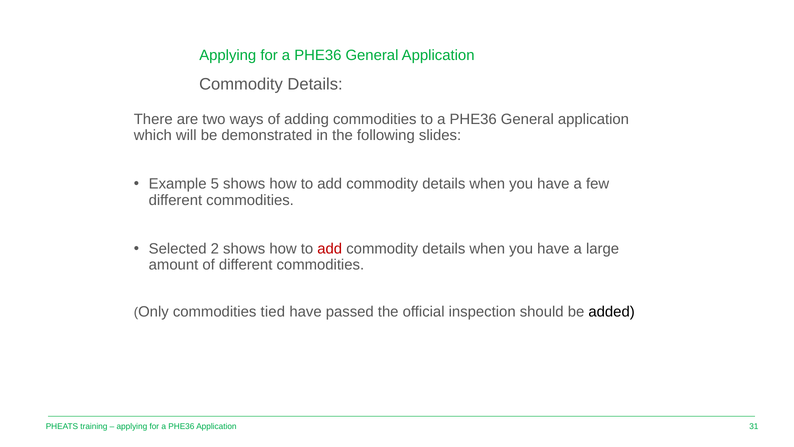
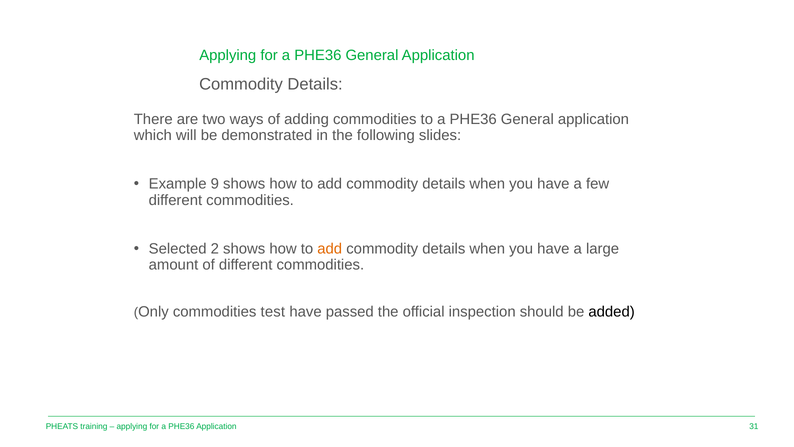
5: 5 -> 9 (215, 184)
add colour: red -> orange (330, 249)
tied: tied -> test (273, 312)
